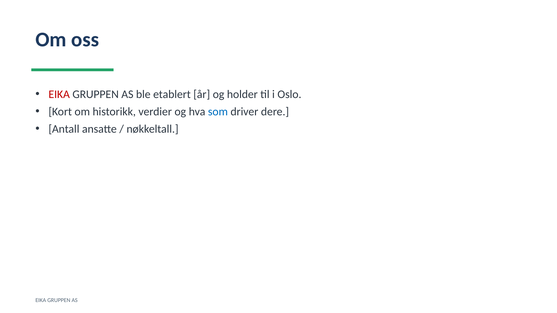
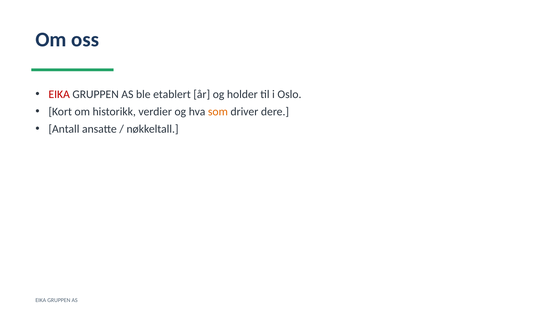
som colour: blue -> orange (218, 112)
